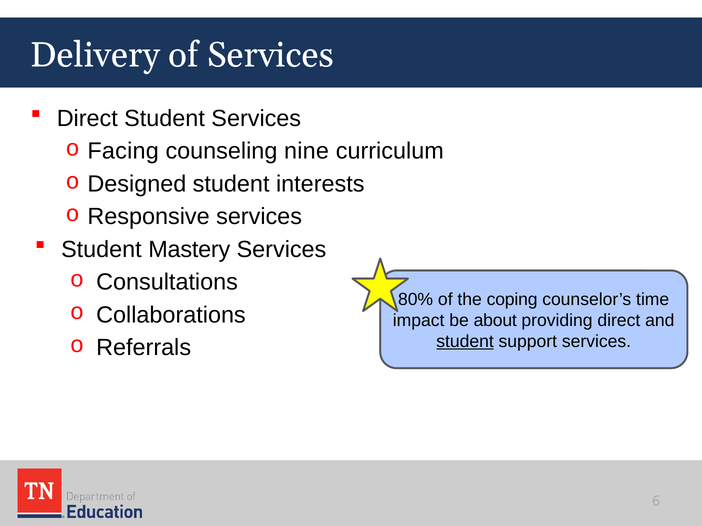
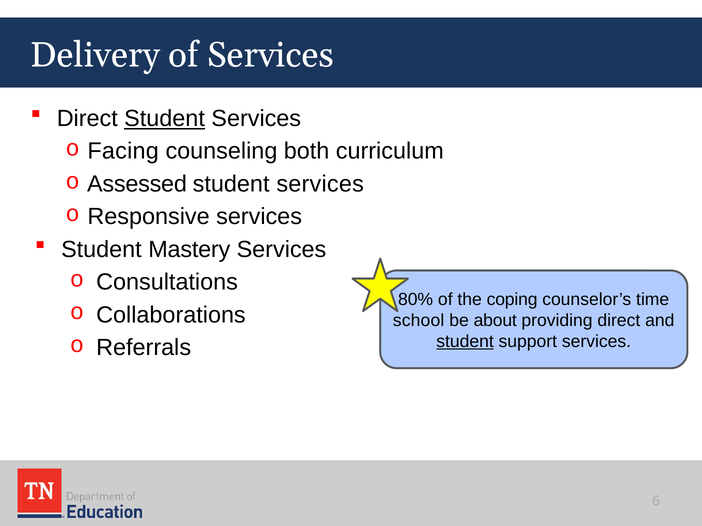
Student underline: none -> present (165, 119)
nine: nine -> both (307, 151)
Designed: Designed -> Assessed (137, 184)
interests: interests -> services (320, 184)
impact: impact -> school (419, 321)
